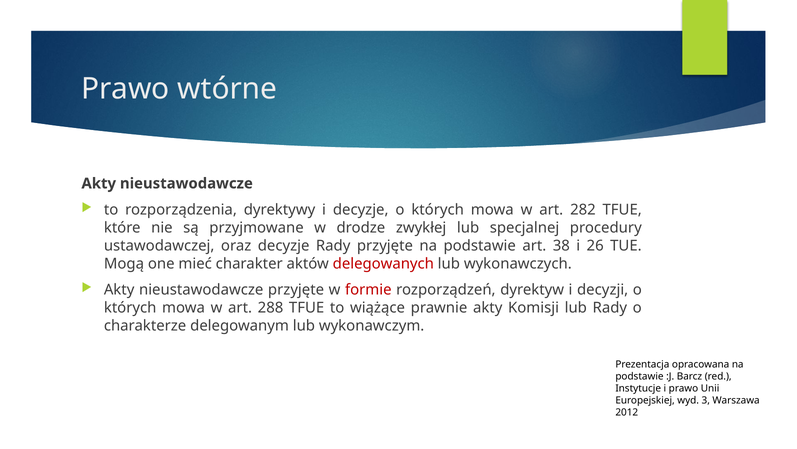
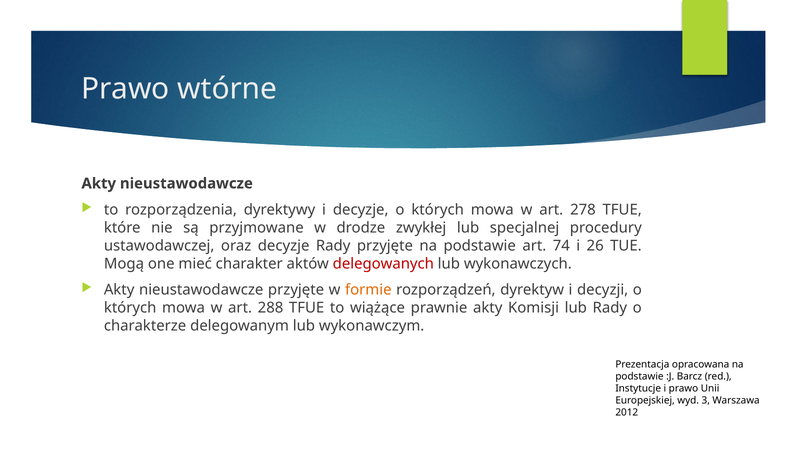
282: 282 -> 278 (583, 209)
38: 38 -> 74 (561, 245)
formie colour: red -> orange (368, 289)
